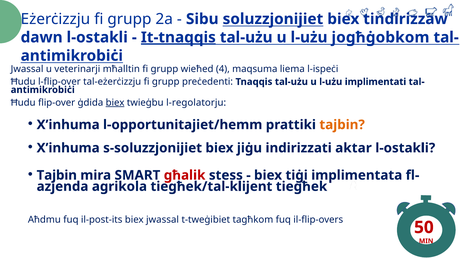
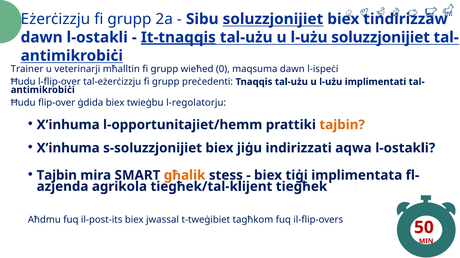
l-użu jogħġobkom: jogħġobkom -> soluzzjonijiet (381, 37)
Jwassal: Jwassal -> Trainer (27, 69)
4: 4 -> 0 (223, 69)
maqsuma liema: liema -> dawn (292, 69)
biex underline: present -> none (115, 103)
aktar: aktar -> aqwa (353, 148)
għalik colour: red -> orange (185, 176)
